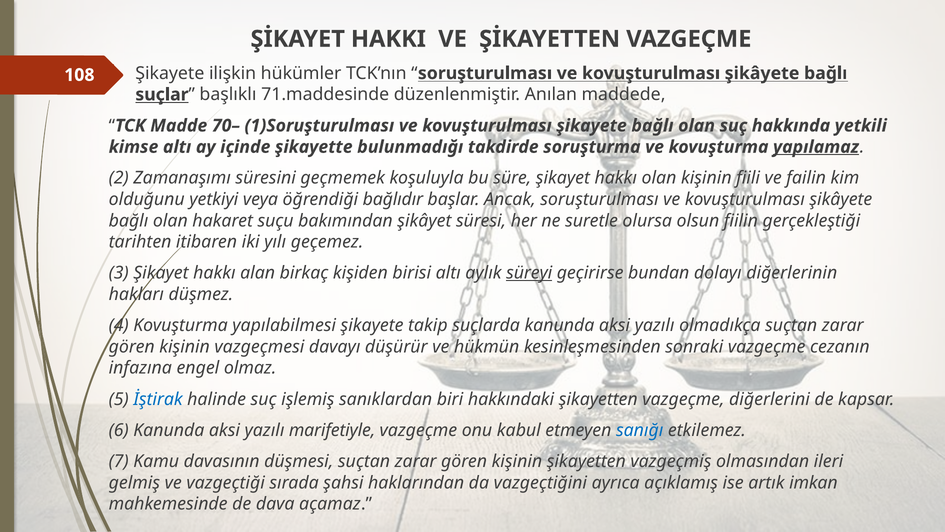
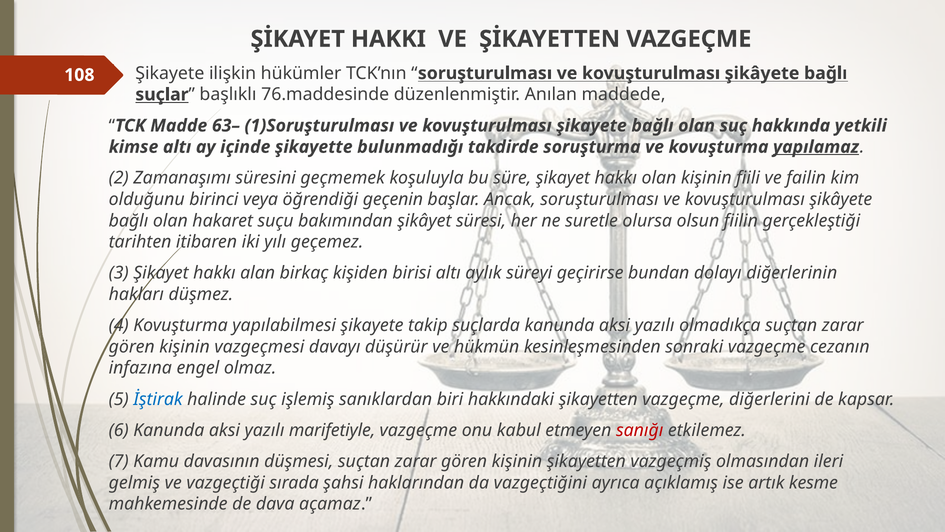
71.maddesinde: 71.maddesinde -> 76.maddesinde (325, 94)
70–: 70– -> 63– (226, 126)
yetkiyi: yetkiyi -> birinci (214, 199)
bağlıdır: bağlıdır -> geçenin (393, 199)
süreyi underline: present -> none (529, 273)
sanığı colour: blue -> red (640, 430)
imkan: imkan -> kesme (813, 482)
